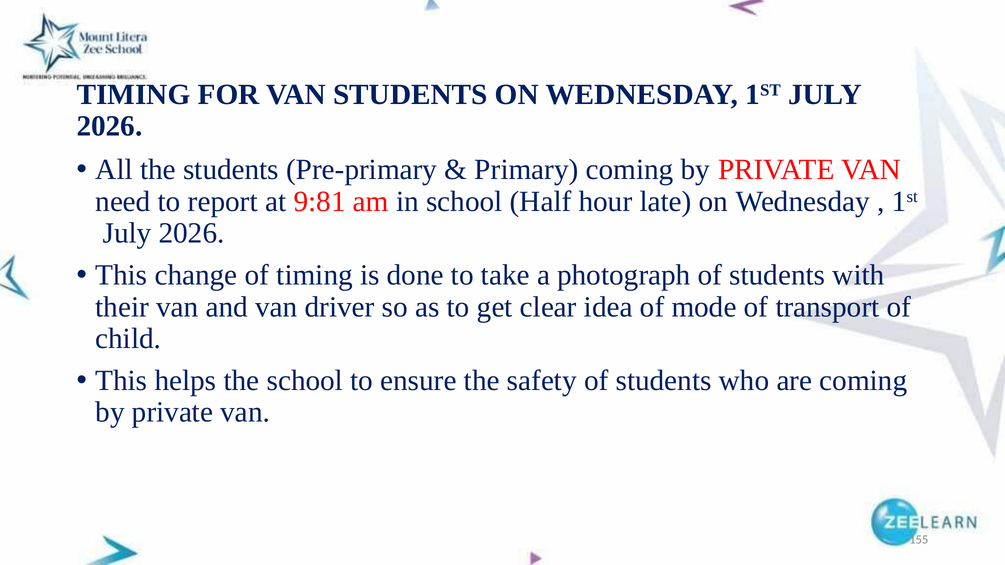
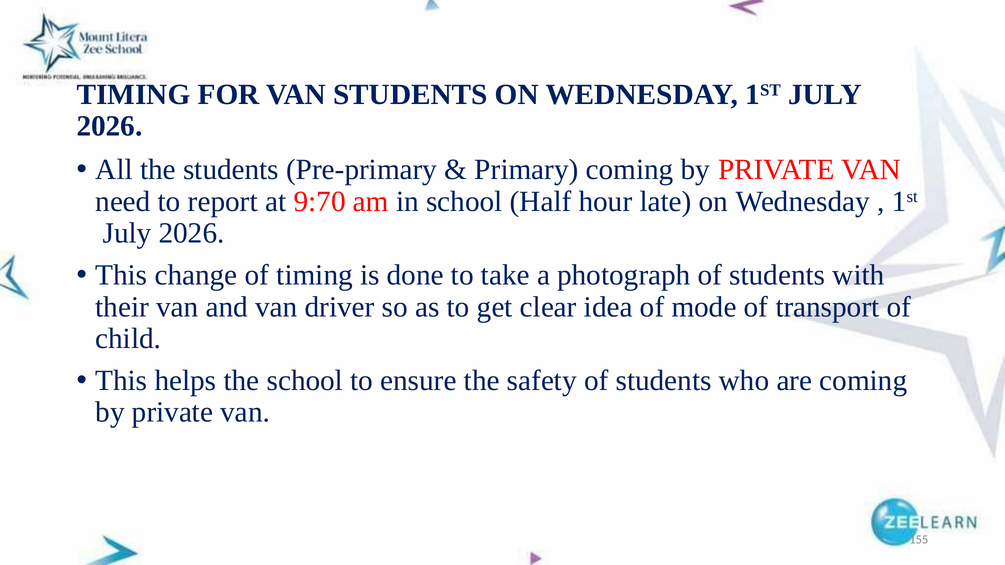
9:81: 9:81 -> 9:70 (320, 202)
